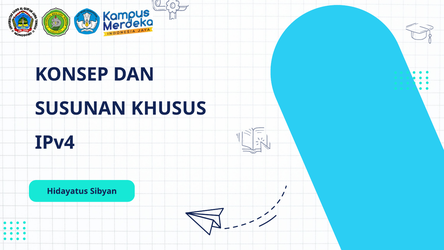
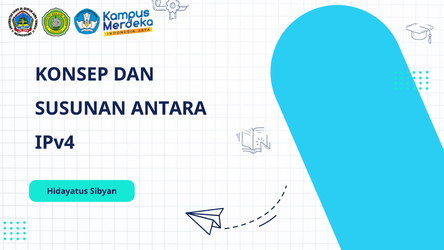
KHUSUS: KHUSUS -> ANTARA (169, 108)
